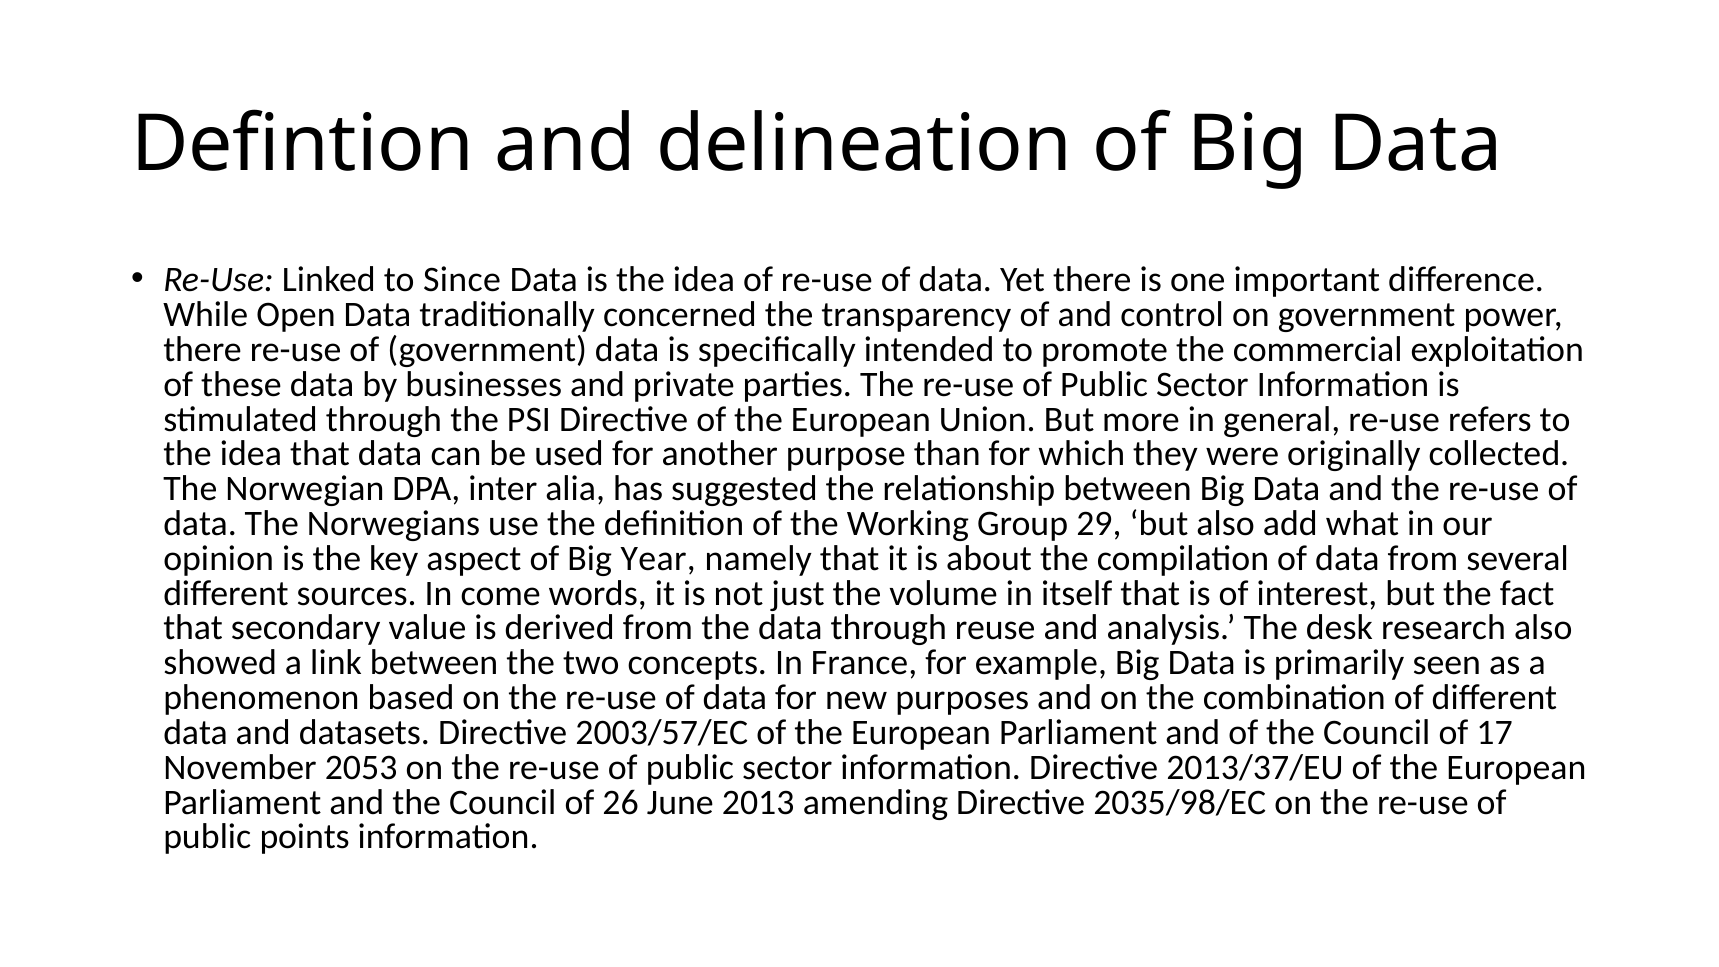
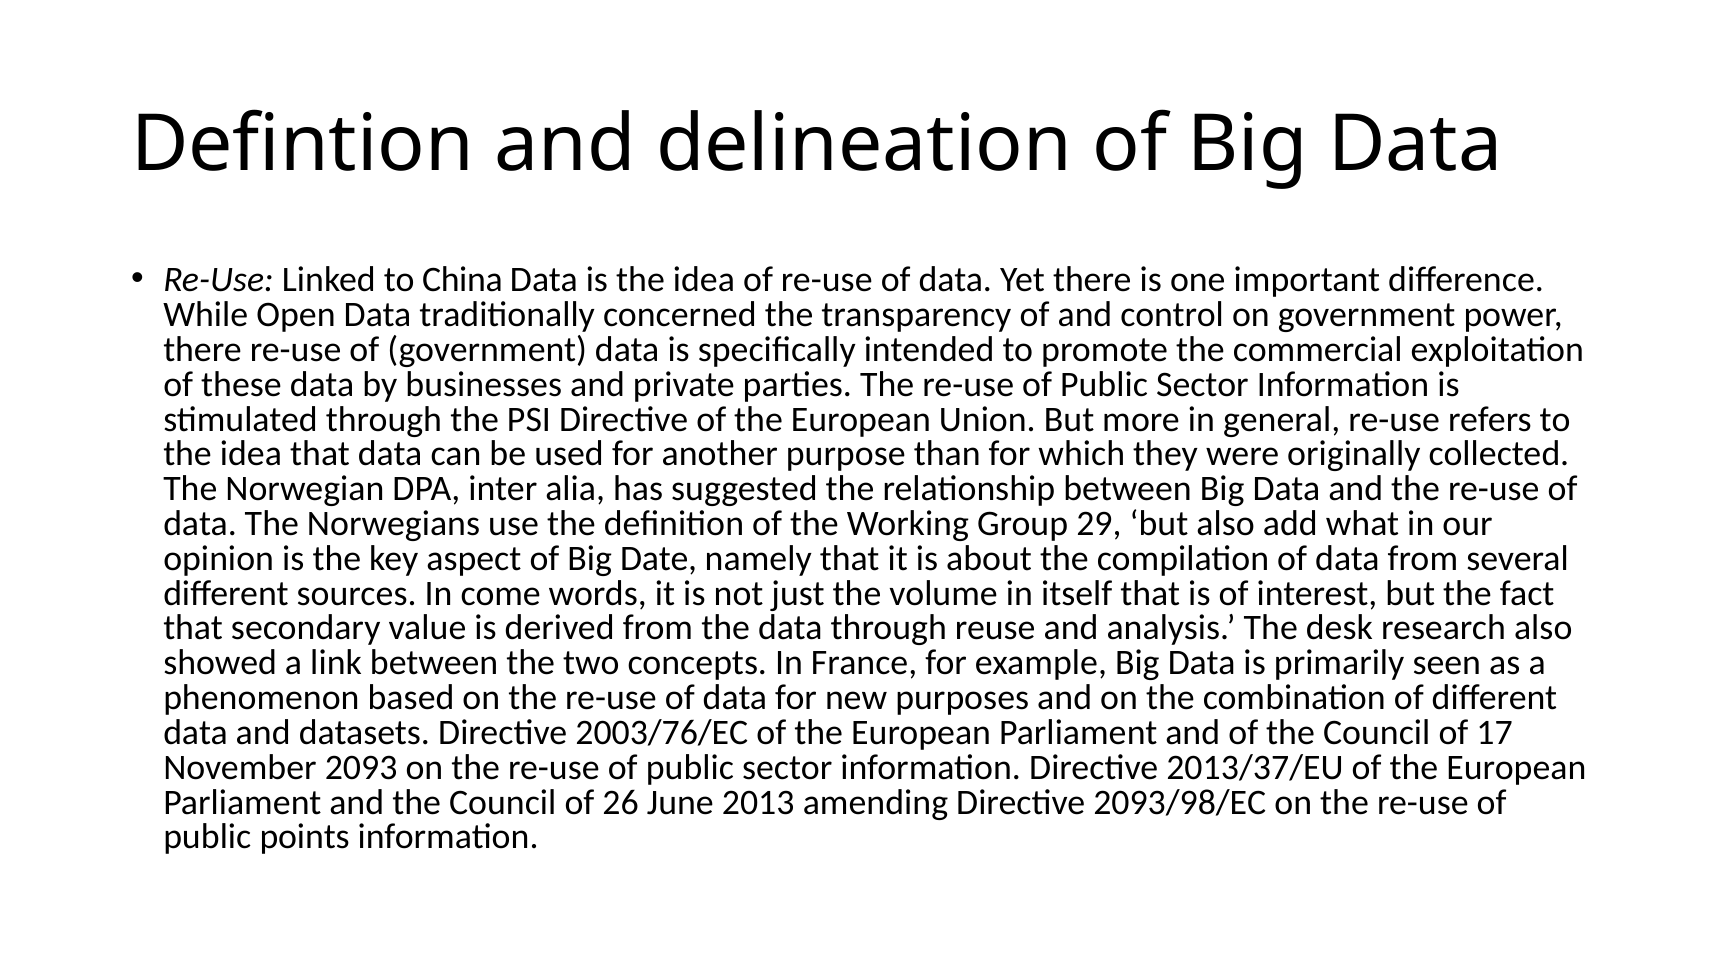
Since: Since -> China (462, 280)
Year: Year -> Date (659, 558)
2003/57/EC: 2003/57/EC -> 2003/76/EC (662, 733)
2053: 2053 -> 2093 (361, 767)
2035/98/EC: 2035/98/EC -> 2093/98/EC (1180, 802)
